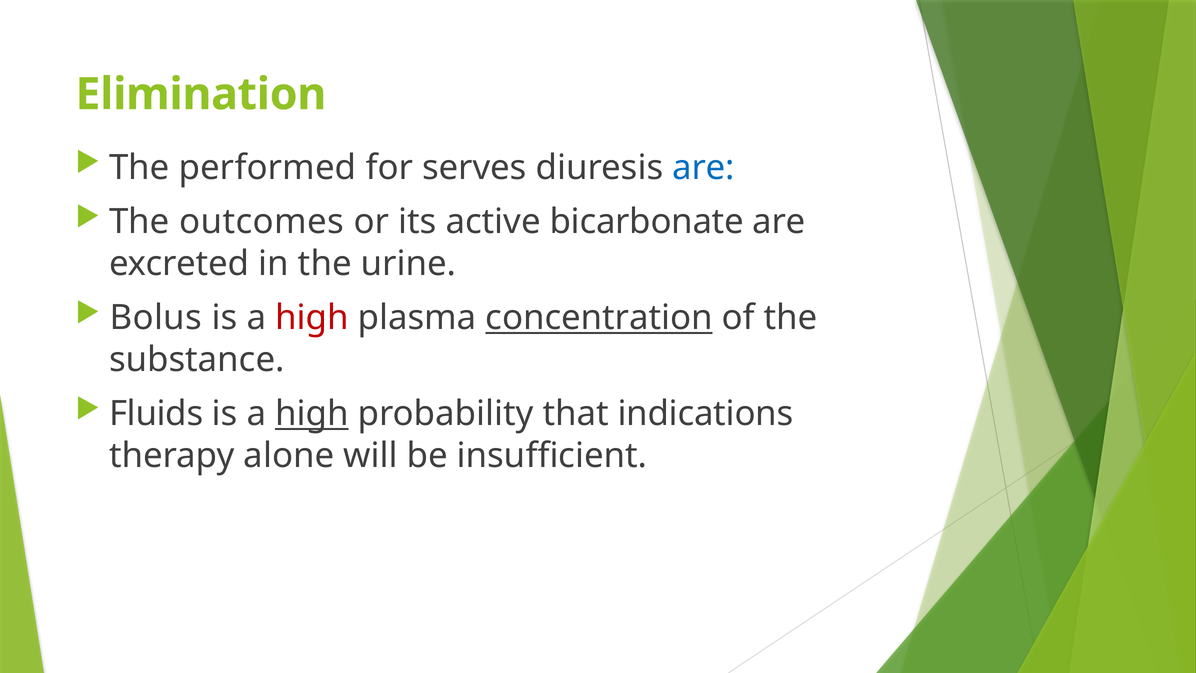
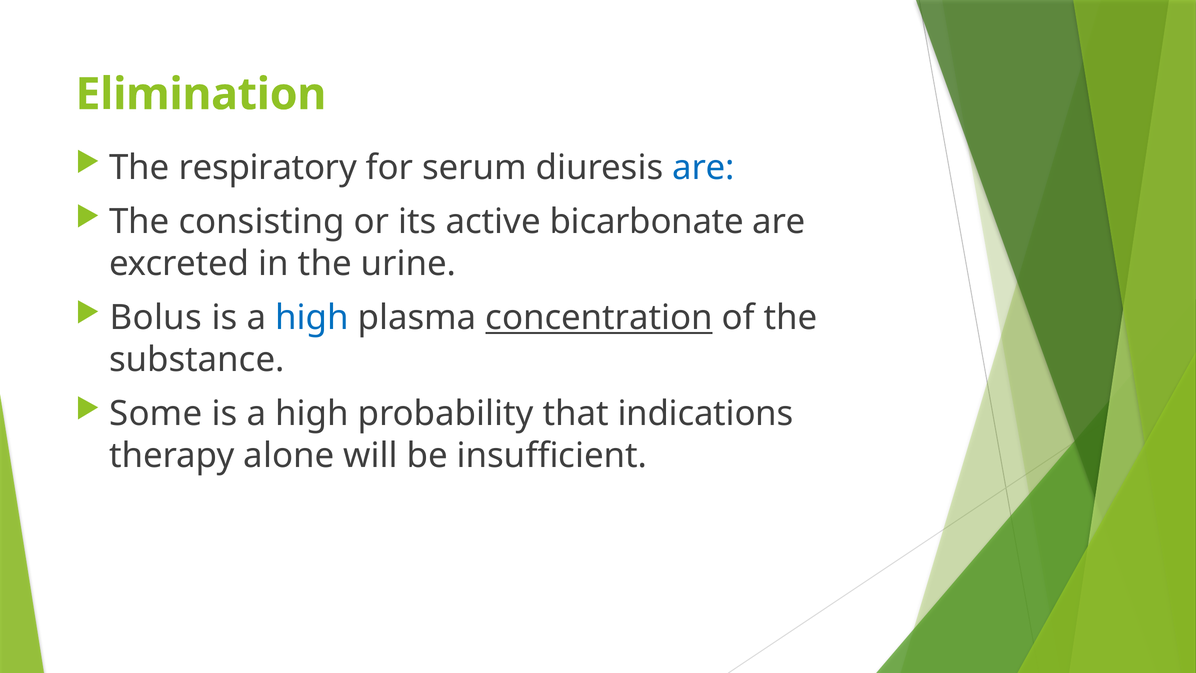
performed: performed -> respiratory (268, 167)
serves: serves -> serum (474, 167)
outcomes: outcomes -> consisting (262, 222)
high colour: red -> blue (312, 318)
Fluids: Fluids -> Some (156, 414)
high underline: present -> none (312, 414)
